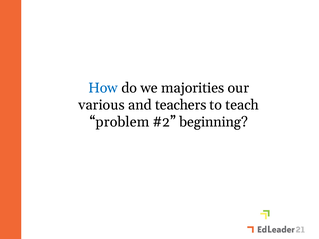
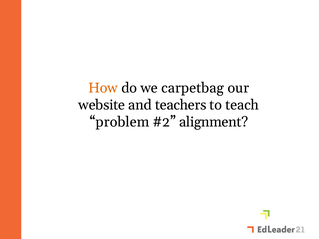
How colour: blue -> orange (103, 88)
majorities: majorities -> carpetbag (193, 88)
various: various -> website (102, 105)
beginning: beginning -> alignment (214, 122)
